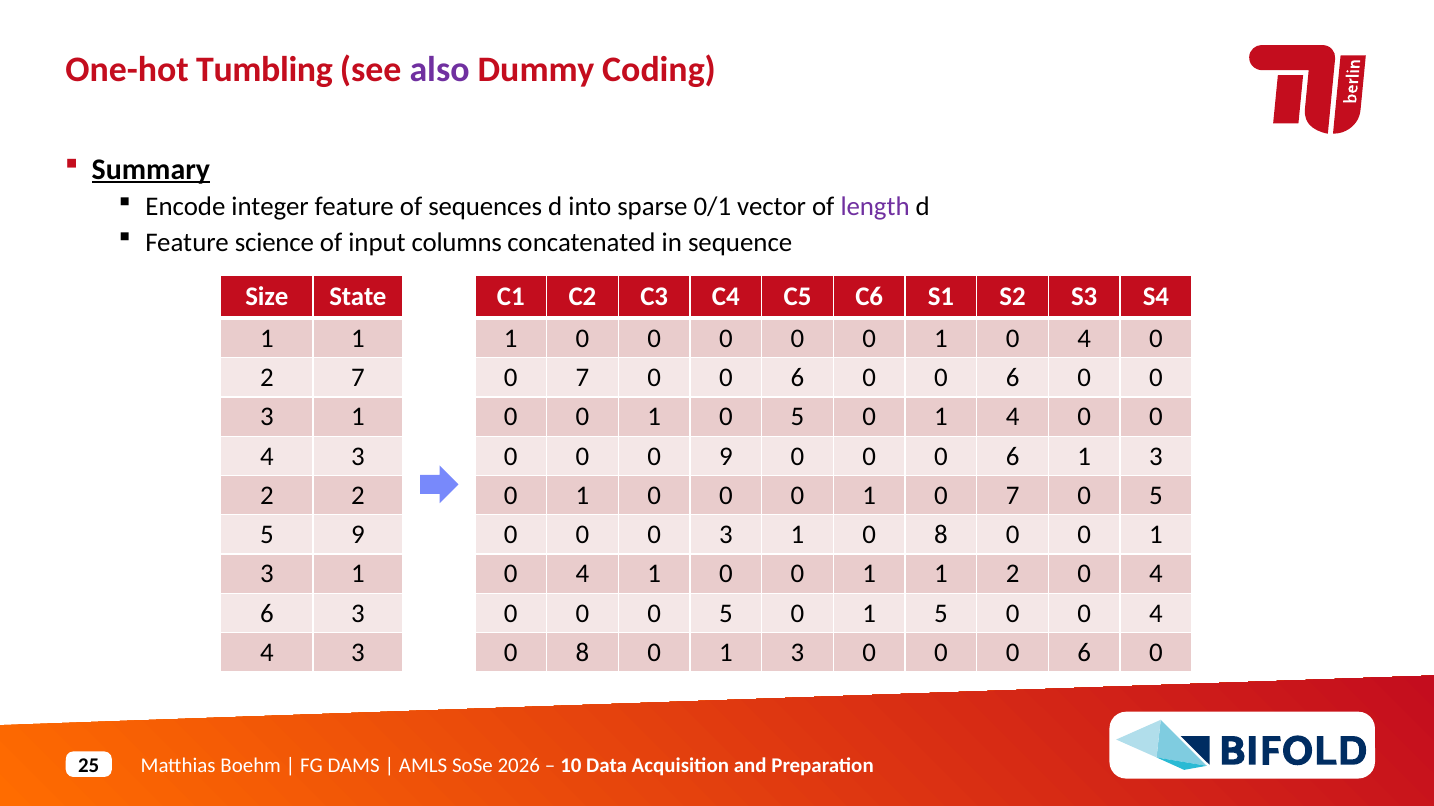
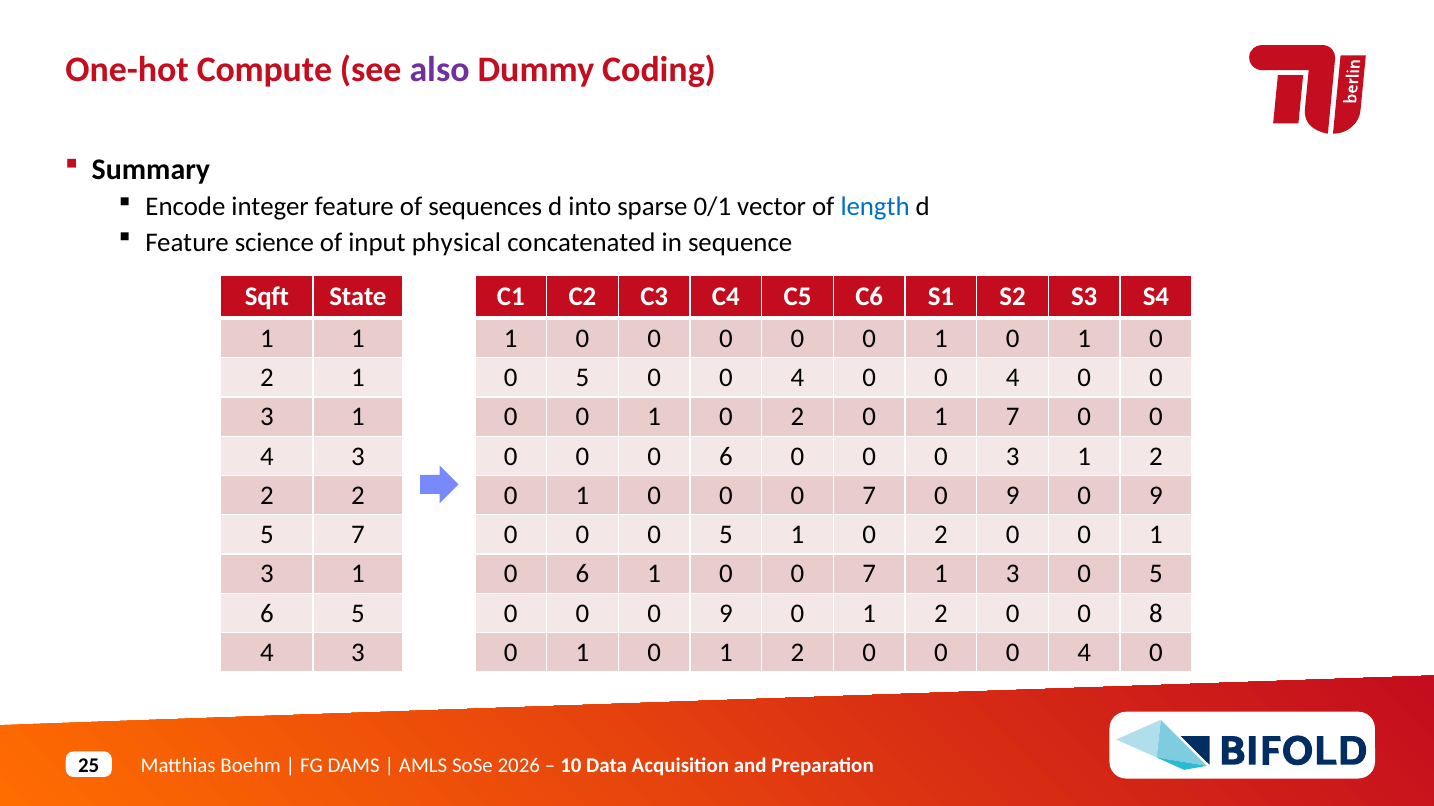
Tumbling: Tumbling -> Compute (264, 70)
Summary underline: present -> none (151, 169)
length colour: purple -> blue (875, 207)
columns: columns -> physical (456, 243)
Size: Size -> Sqft (267, 297)
4: 4 -> 1 (1084, 339)
2 7: 7 -> 1 (358, 378)
7: 7 -> 5 (582, 378)
6: 6 -> 4 (797, 378)
6: 6 -> 4 (1013, 378)
0 1 0 5: 5 -> 2 (797, 417)
0 1 4: 4 -> 7 (1013, 417)
0 0 9: 9 -> 6 (726, 457)
6: 6 -> 3 (1013, 457)
3: 3 -> 2 (1156, 457)
1: 1 -> 7 (869, 496)
7: 7 -> 9 (1013, 496)
5: 5 -> 9 (1156, 496)
5 9: 9 -> 7 (358, 535)
0 0 0 3: 3 -> 5 (726, 535)
8: 8 -> 2 (941, 535)
4: 4 -> 6 (582, 574)
1 0 0 1: 1 -> 7 (869, 574)
2: 2 -> 3 (1013, 574)
4: 4 -> 5 (1156, 574)
6 3: 3 -> 5 (358, 614)
0 0 5: 5 -> 9 (726, 614)
5: 5 -> 2 (941, 614)
0 0 4: 4 -> 8 (1156, 614)
8: 8 -> 1 (582, 653)
3: 3 -> 2 (797, 653)
6: 6 -> 4 (1084, 653)
